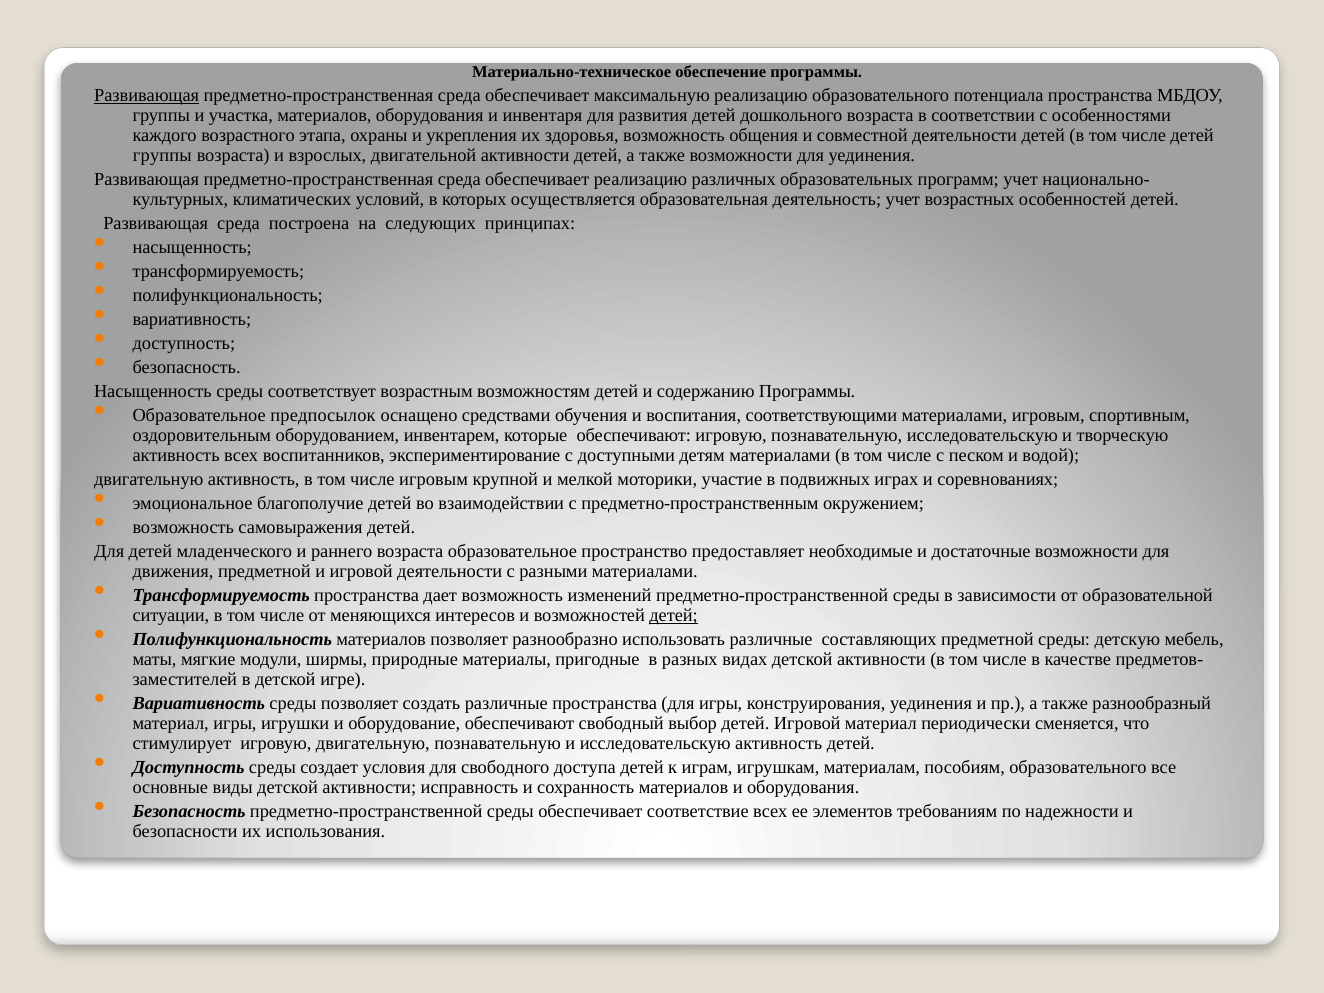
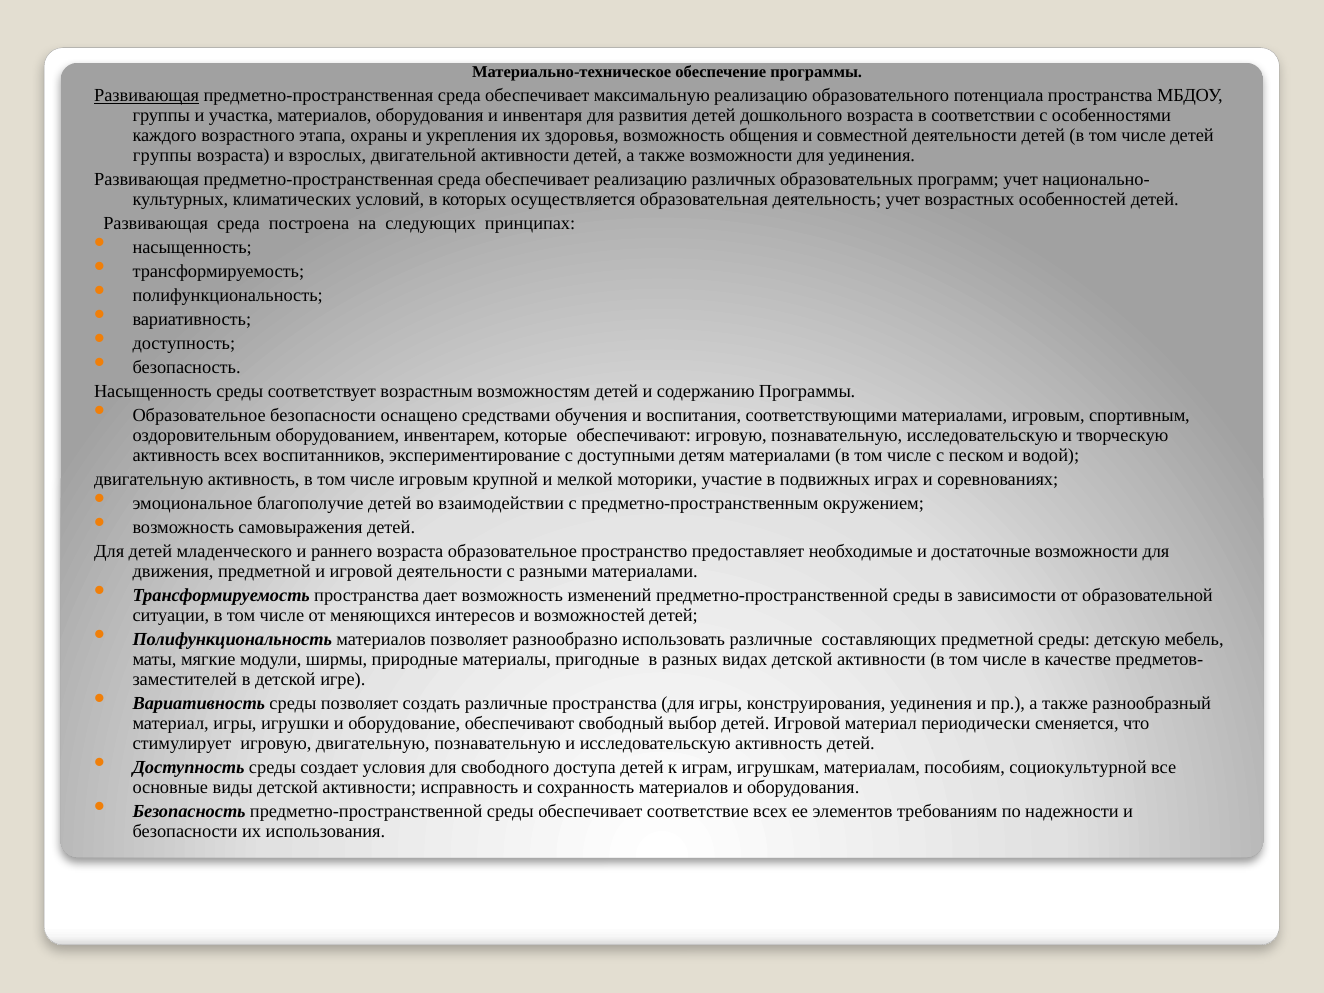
Образовательное предпосылок: предпосылок -> безопасности (323, 416)
детей underline: present -> none (674, 616)
пособиям образовательного: образовательного -> социокультурной (1078, 767)
